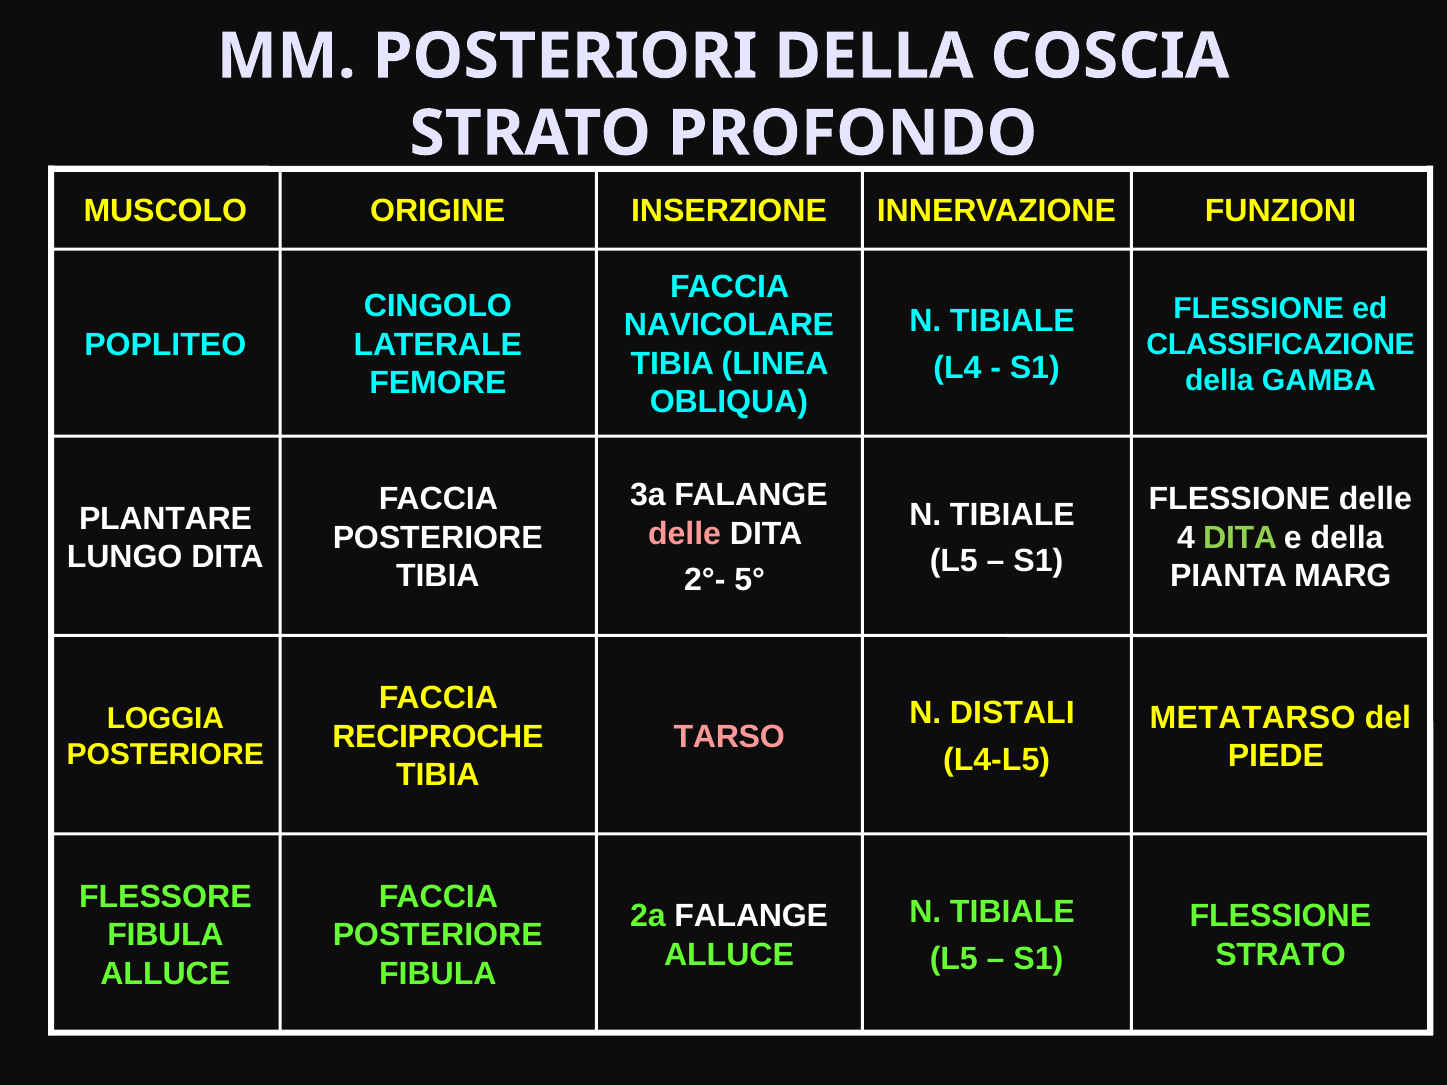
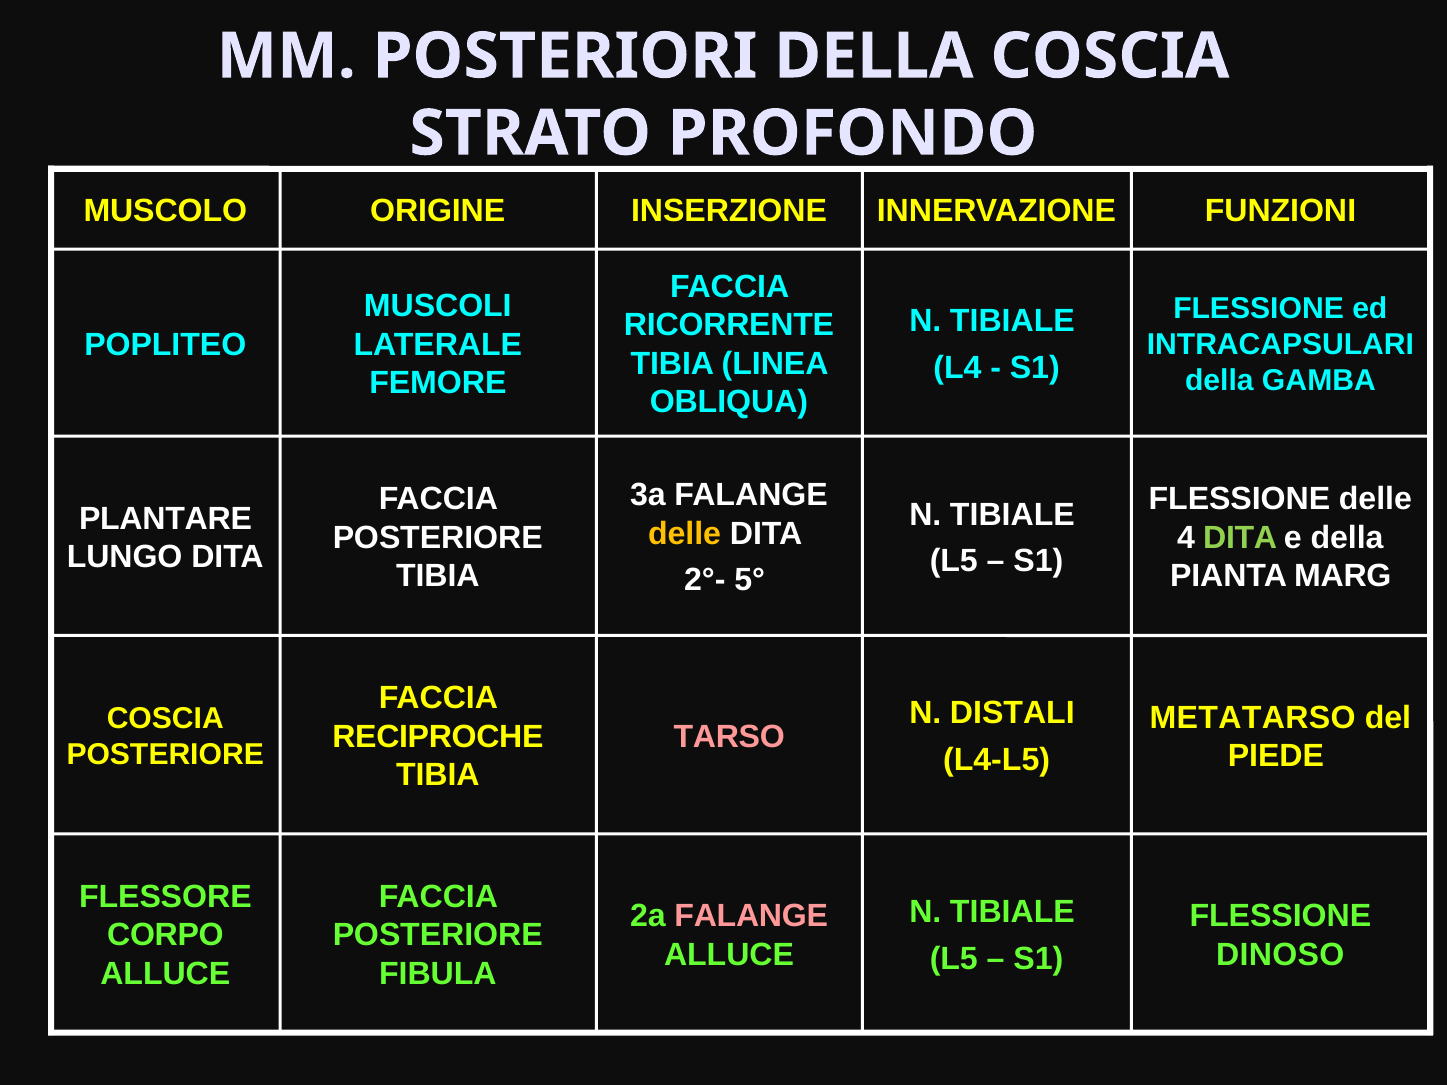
CINGOLO: CINGOLO -> MUSCOLI (438, 306)
NAVICOLARE: NAVICOLARE -> RICORRENTE (729, 325)
CLASSIFICAZIONE: CLASSIFICAZIONE -> INTRACAPSULARI (1280, 344)
delle colour: pink -> yellow (685, 534)
LOGGIA: LOGGIA -> COSCIA (165, 719)
FALANGE colour: white -> pink (751, 916)
FIBULA: FIBULA -> CORPO (165, 935)
STRATO: STRATO -> DINOSO (1280, 955)
